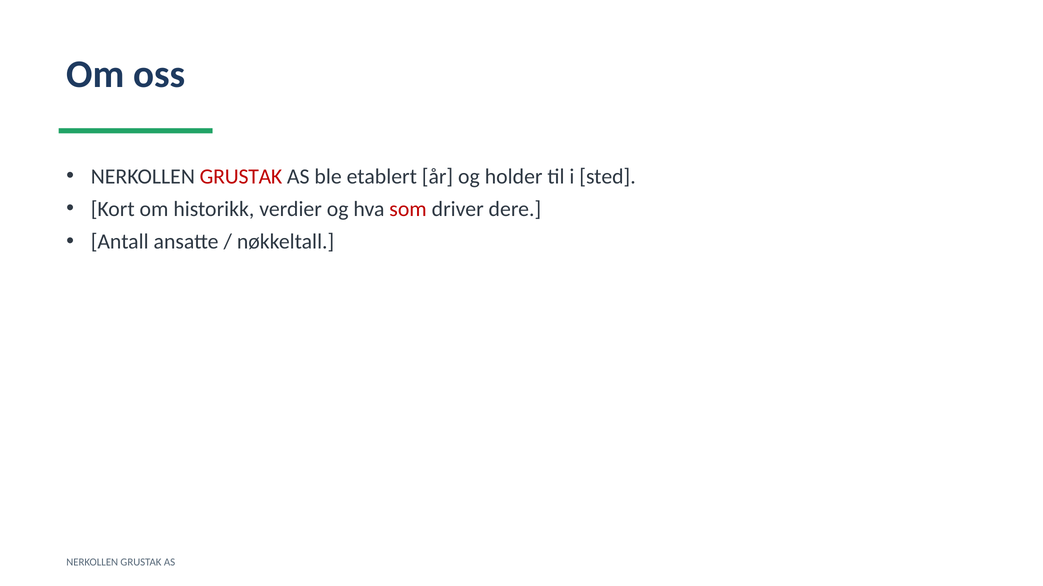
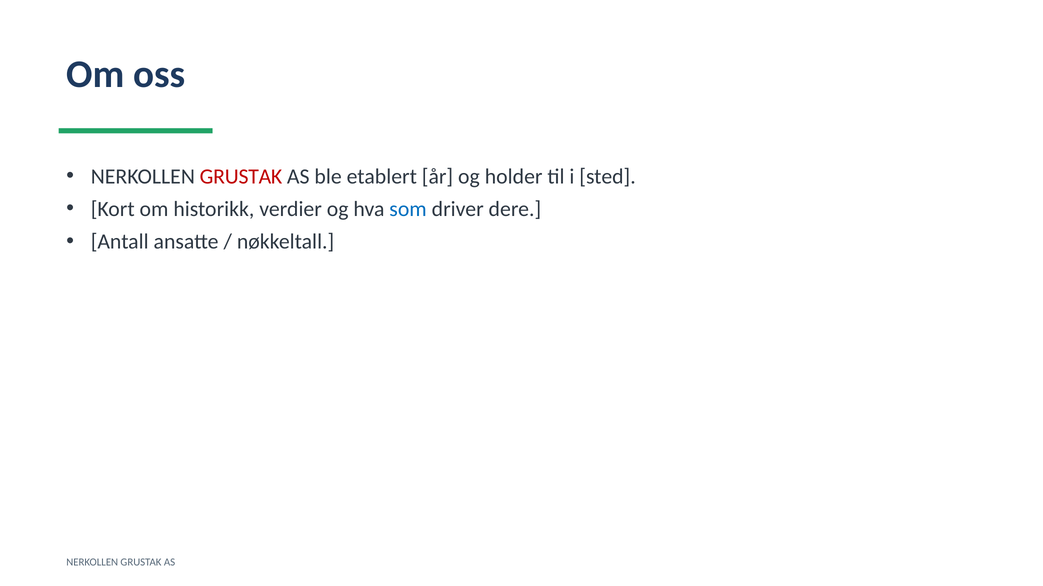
som colour: red -> blue (408, 209)
